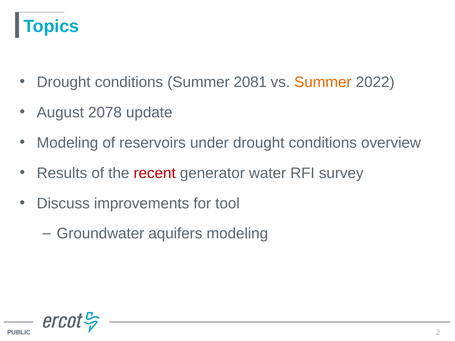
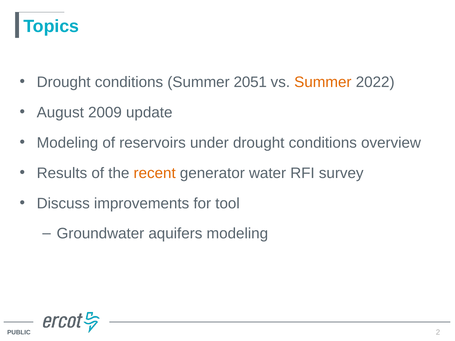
2081: 2081 -> 2051 (250, 82)
2078: 2078 -> 2009 (105, 113)
recent colour: red -> orange (155, 173)
